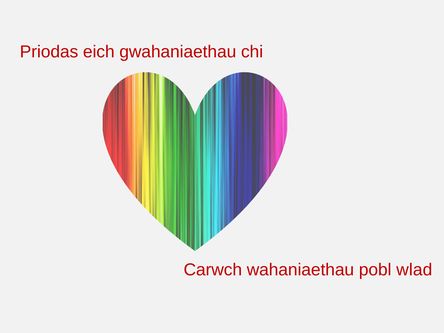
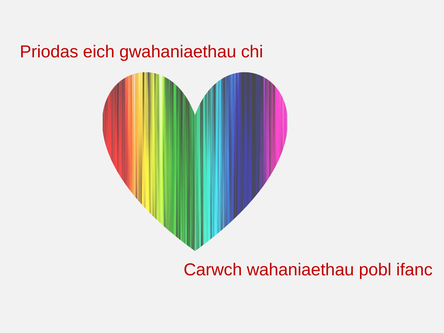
wlad: wlad -> ifanc (414, 270)
